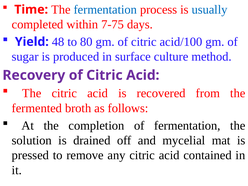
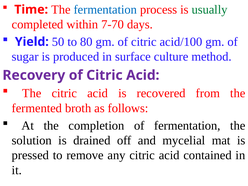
usually colour: blue -> green (210, 10)
7-75: 7-75 -> 7-70 (113, 24)
48: 48 -> 50 (58, 42)
